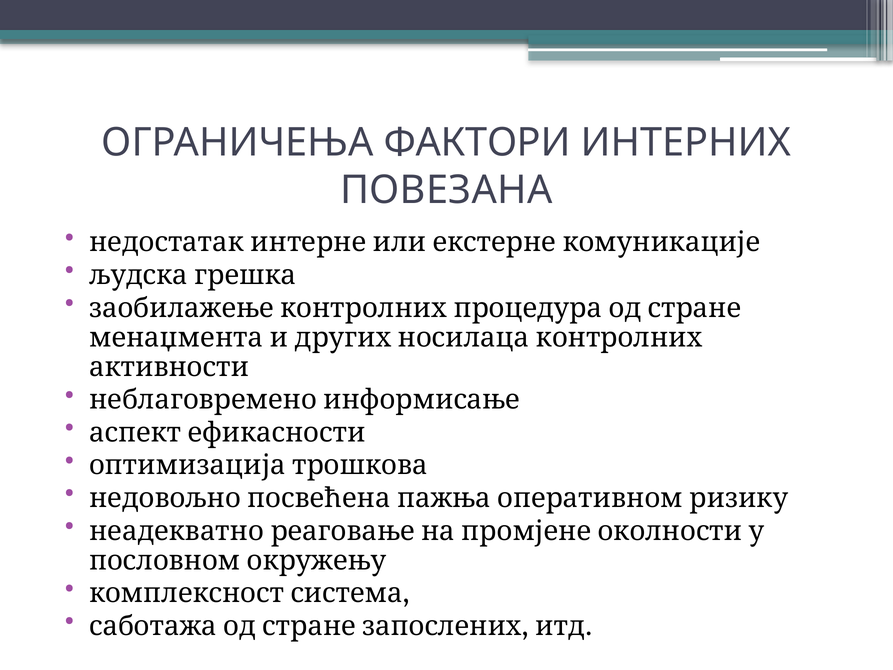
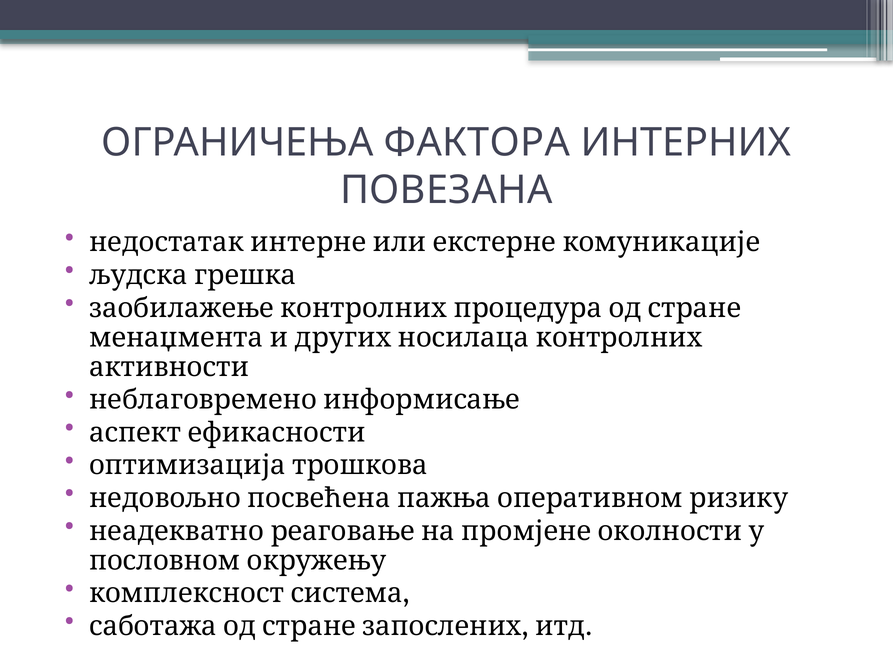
ФАКТОРИ: ФАКТОРИ -> ФАКТОРА (477, 143)
